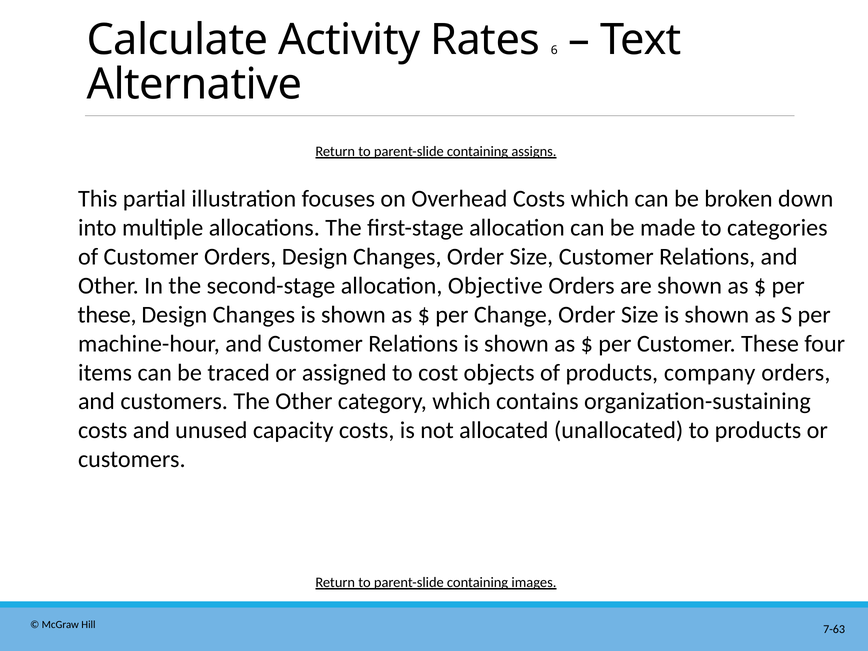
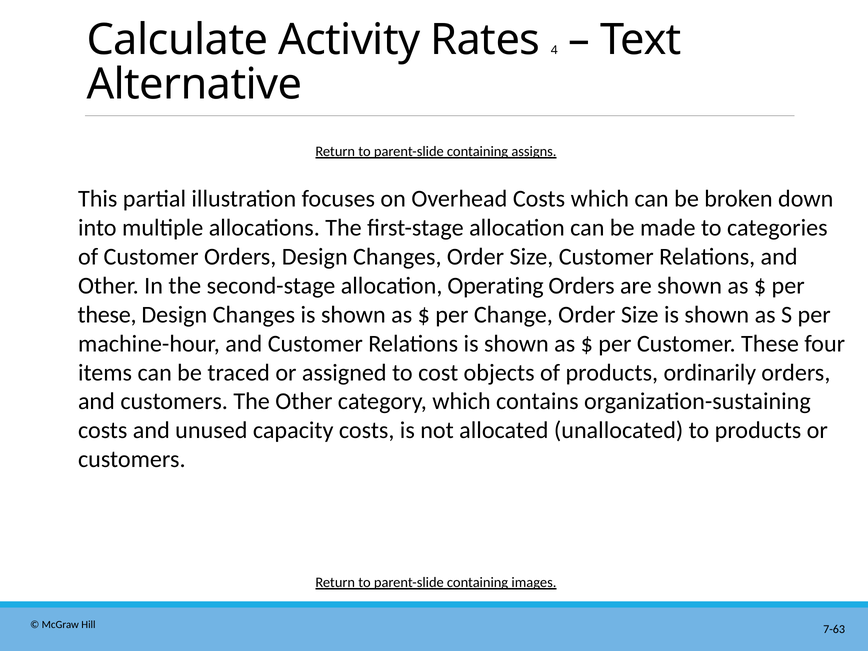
6: 6 -> 4 (554, 50)
Objective: Objective -> Operating (496, 286)
company: company -> ordinarily (710, 373)
